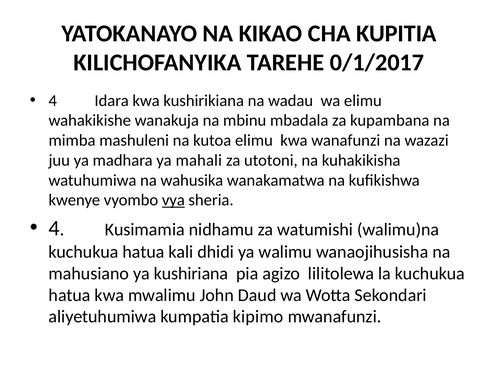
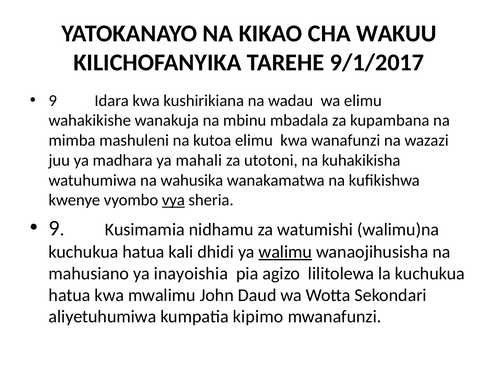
KUPITIA: KUPITIA -> WAKUU (396, 34)
0/1/2017: 0/1/2017 -> 9/1/2017 (377, 63)
4: 4 -> 9 (53, 101)
4: 4 -> 9 (54, 228)
walimu underline: none -> present (285, 252)
kushiriana: kushiriana -> inayoishia (191, 274)
